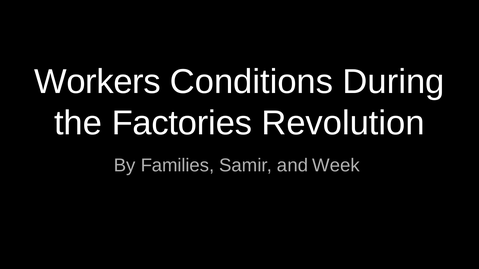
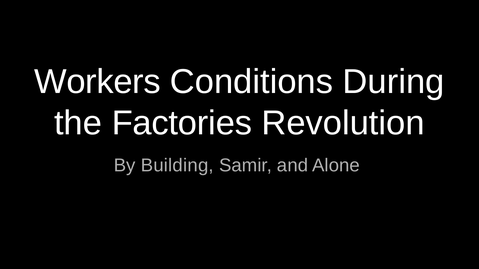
Families: Families -> Building (177, 166)
Week: Week -> Alone (336, 166)
